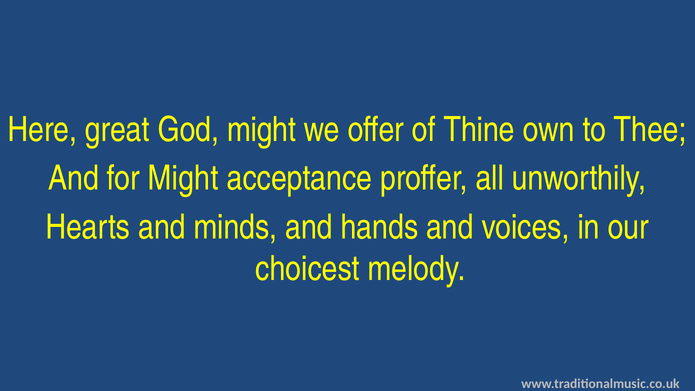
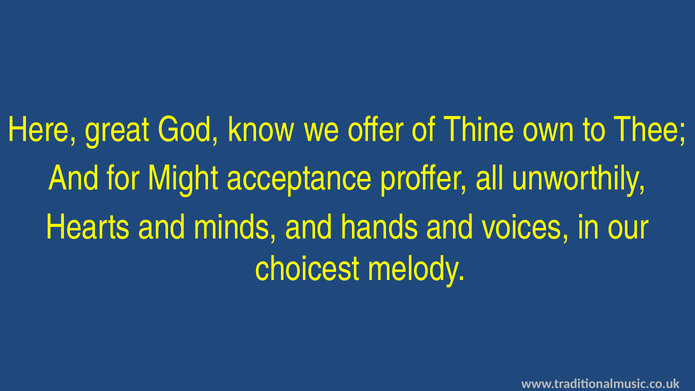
God might: might -> know (261, 130)
